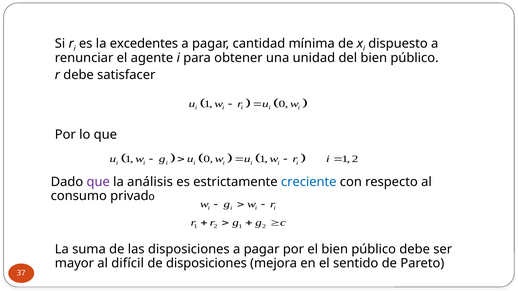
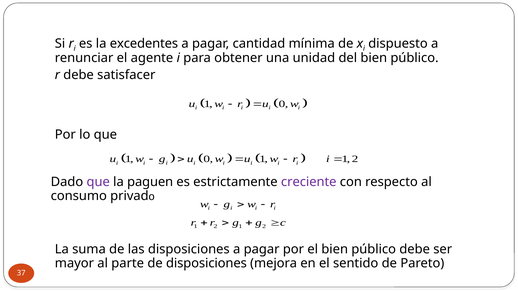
análisis: análisis -> paguen (150, 182)
creciente colour: blue -> purple (309, 182)
difícil: difícil -> parte (128, 264)
